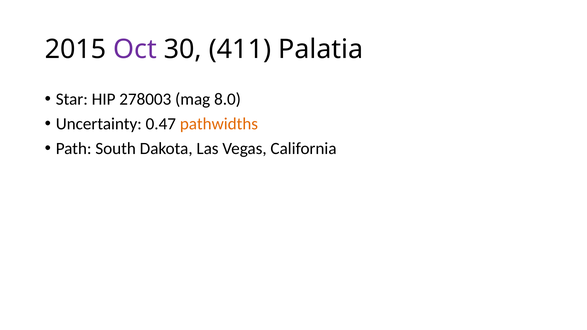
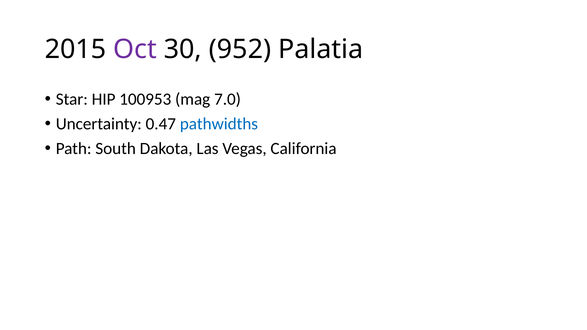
411: 411 -> 952 (240, 49)
278003: 278003 -> 100953 (145, 99)
8.0: 8.0 -> 7.0 (228, 99)
pathwidths colour: orange -> blue (219, 124)
